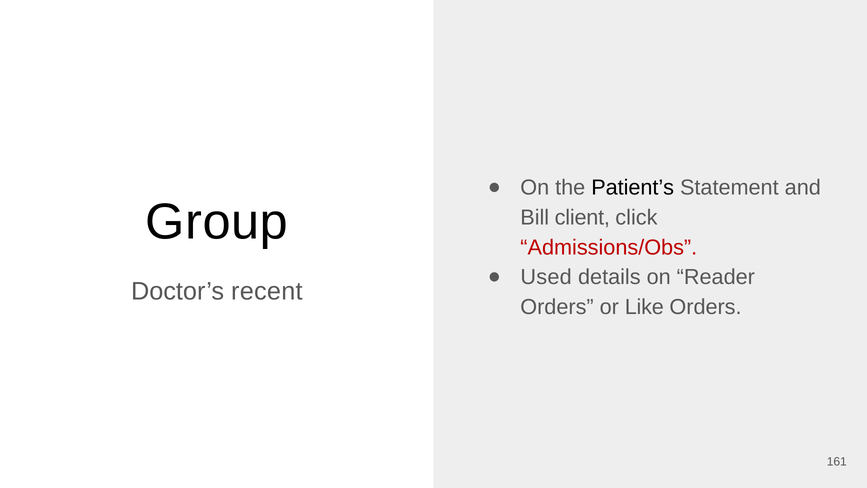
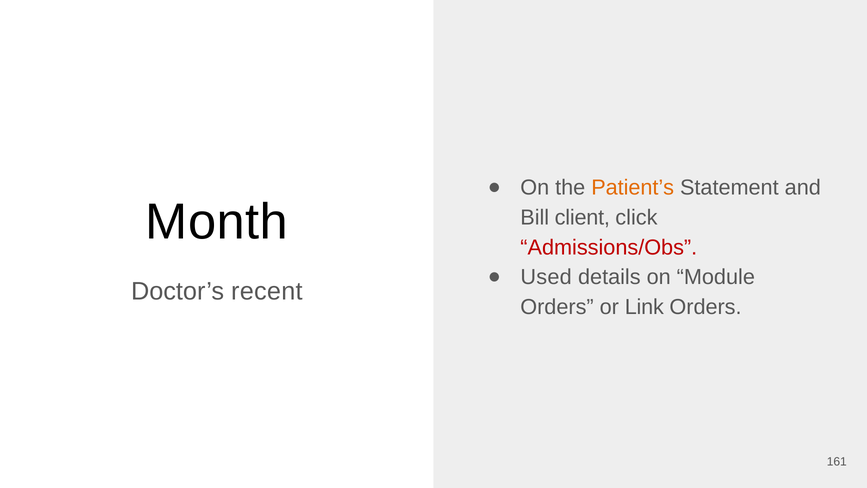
Patient’s colour: black -> orange (633, 187)
Group: Group -> Month (217, 222)
Reader: Reader -> Module (716, 277)
Like: Like -> Link (644, 307)
